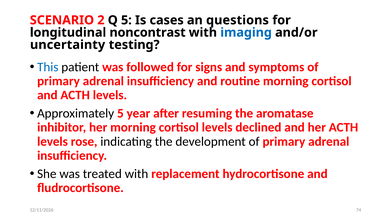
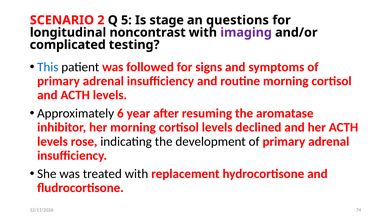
cases: cases -> stage (167, 20)
imaging colour: blue -> purple (246, 32)
uncertainty: uncertainty -> complicated (68, 45)
Approximately 5: 5 -> 6 (120, 113)
